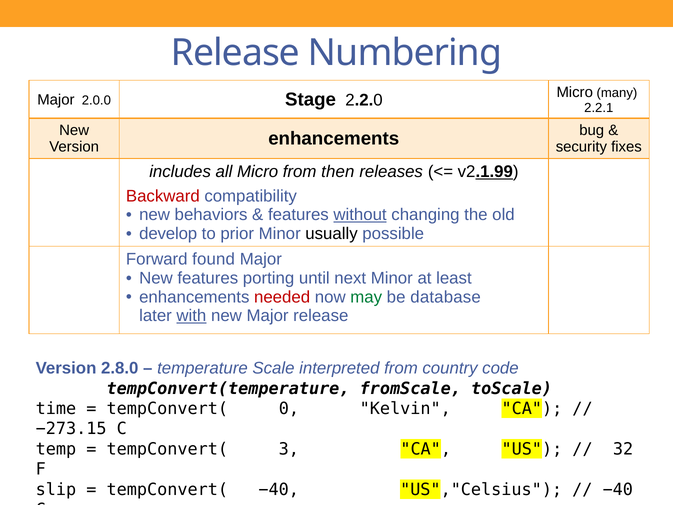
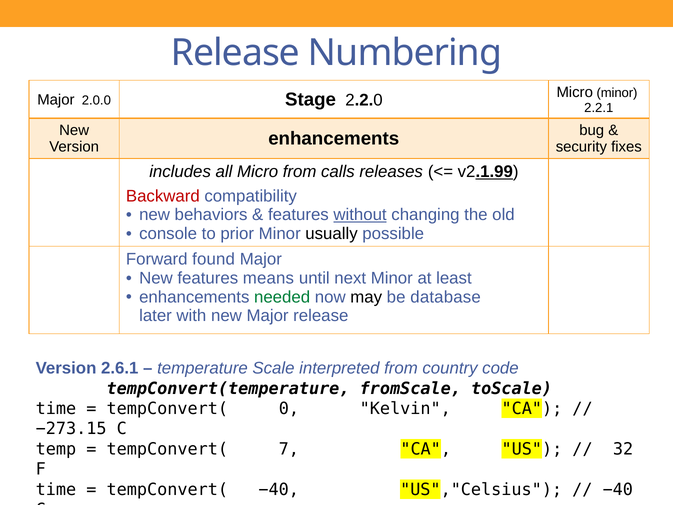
Micro many: many -> minor (617, 93)
then: then -> calls (338, 171)
develop: develop -> console (168, 234)
porting: porting -> means (268, 278)
needed colour: red -> green (282, 297)
may colour: green -> black (366, 297)
with underline: present -> none (191, 316)
2.8.0: 2.8.0 -> 2.6.1 (120, 368)
3: 3 -> 7 (289, 449)
slip: slip -> time (56, 489)
